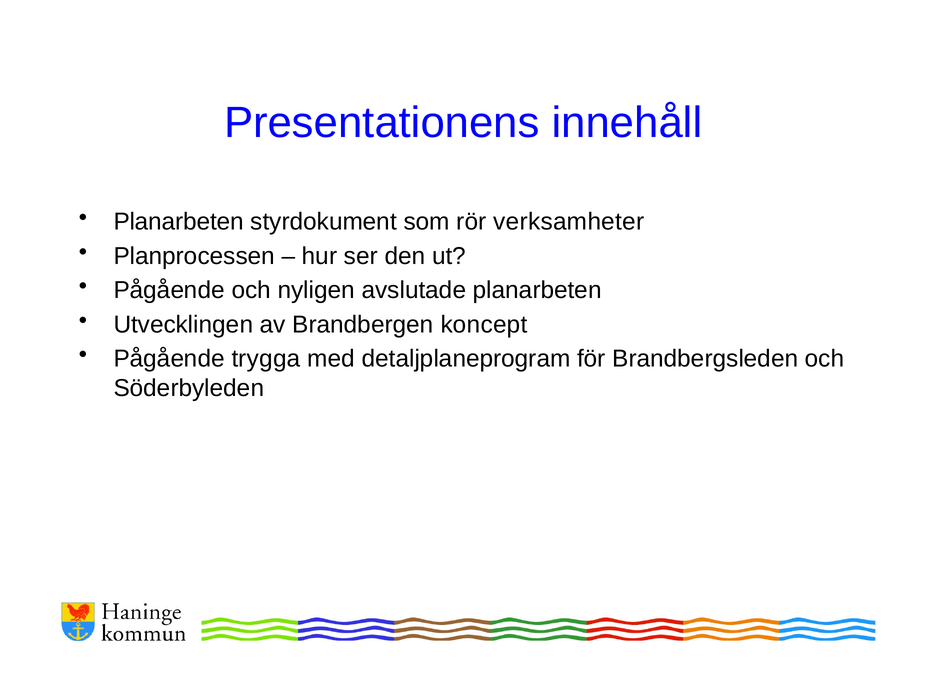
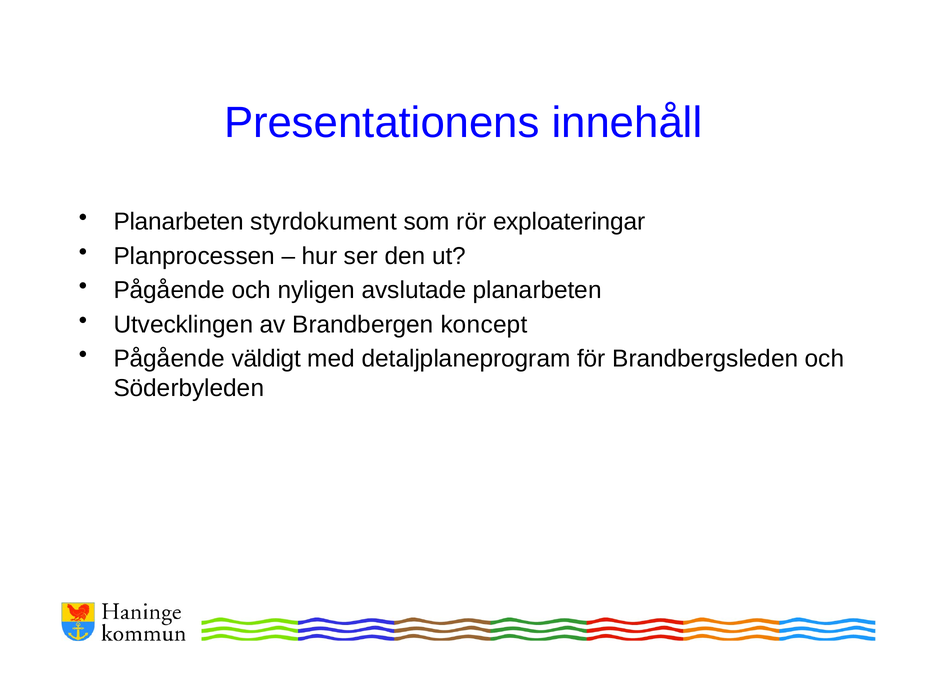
verksamheter: verksamheter -> exploateringar (569, 222)
trygga: trygga -> väldigt (266, 359)
